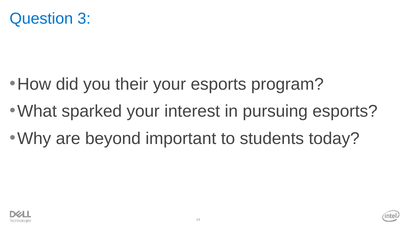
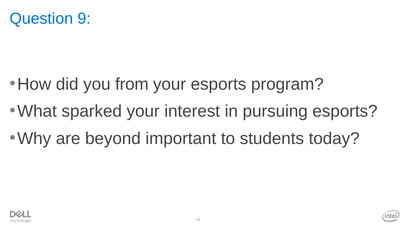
3: 3 -> 9 (84, 19)
their: their -> from (132, 84)
